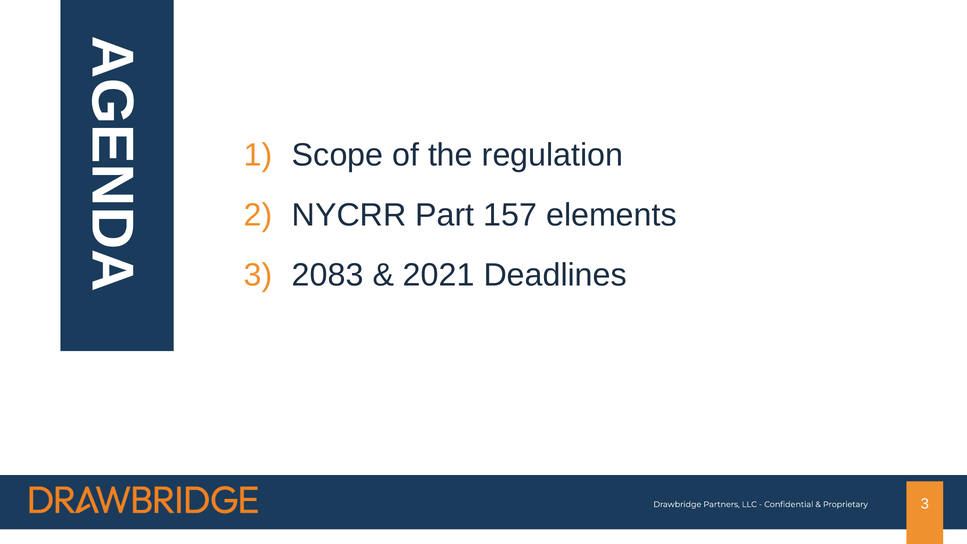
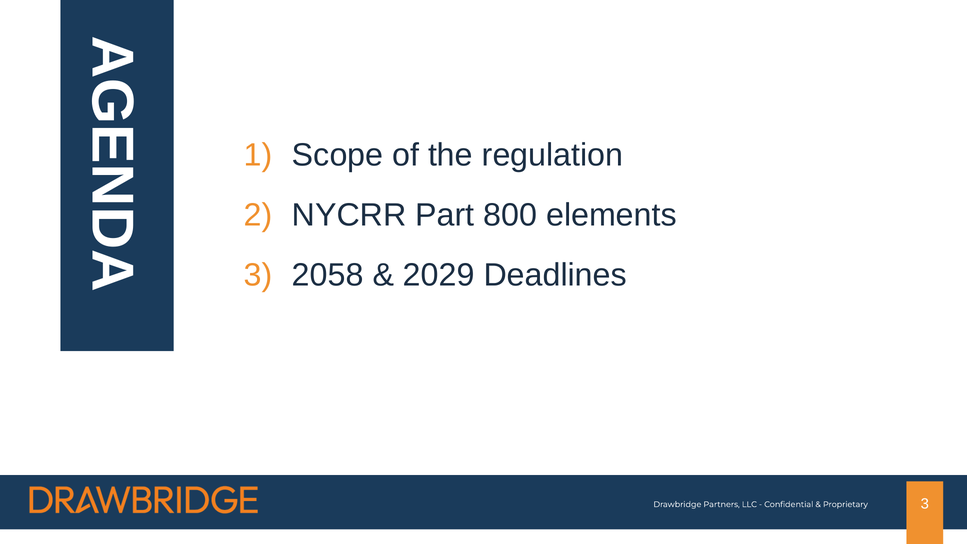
157: 157 -> 800 (510, 215)
2083: 2083 -> 2058 (328, 275)
2021: 2021 -> 2029 (439, 275)
